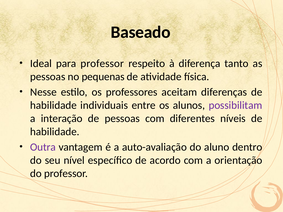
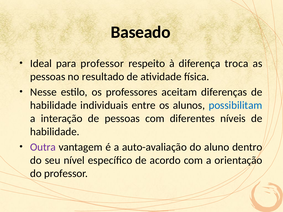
tanto: tanto -> troca (236, 63)
pequenas: pequenas -> resultado (103, 77)
possibilitam colour: purple -> blue (235, 105)
